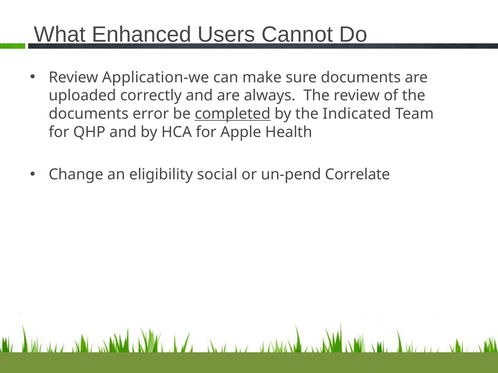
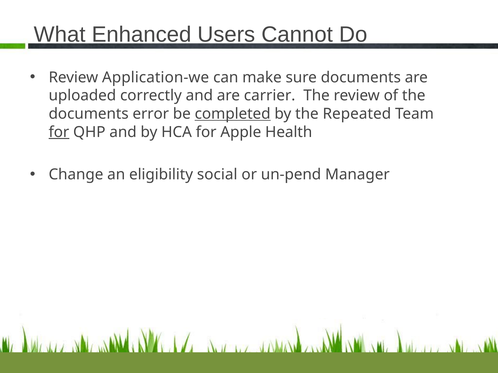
always: always -> carrier (270, 96)
Indicated: Indicated -> Repeated (357, 114)
for underline: none -> present (59, 132)
Correlate: Correlate -> Manager (357, 175)
